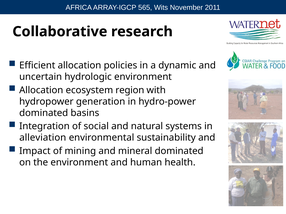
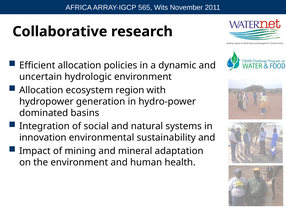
alleviation: alleviation -> innovation (43, 138)
mineral dominated: dominated -> adaptation (179, 151)
